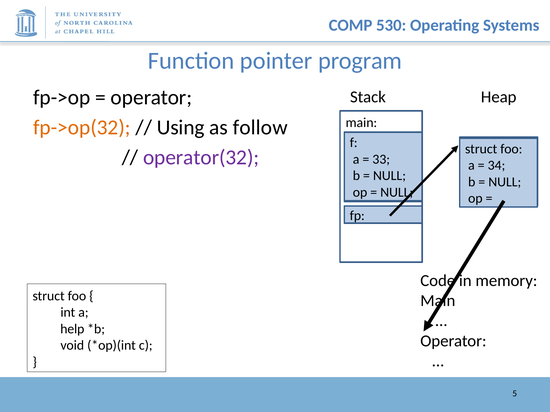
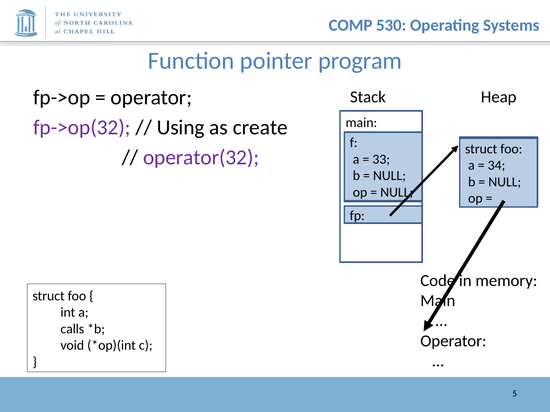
fp->op(32 colour: orange -> purple (82, 128)
follow: follow -> create (260, 128)
help: help -> calls (72, 329)
